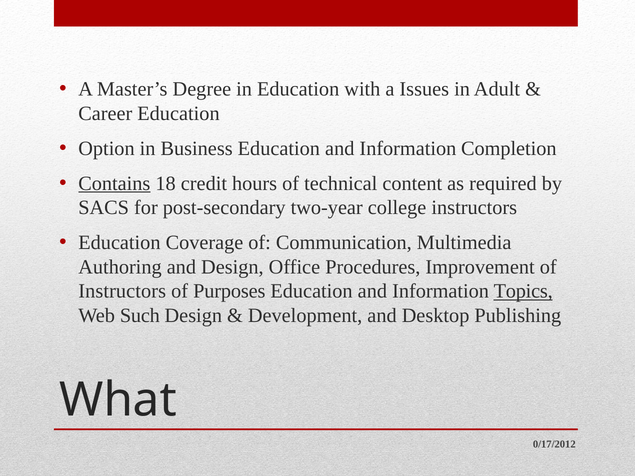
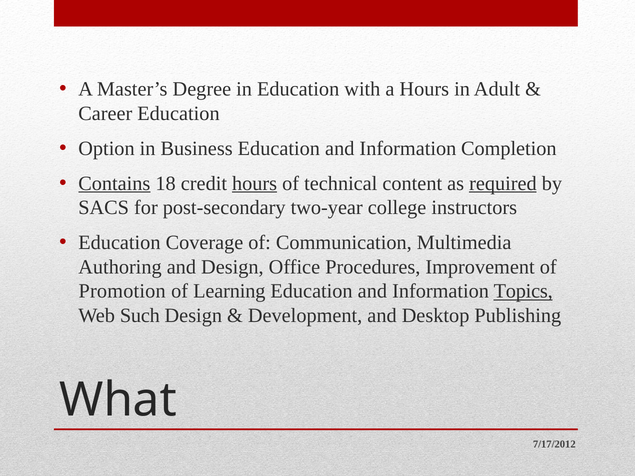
a Issues: Issues -> Hours (424, 89)
hours underline: none -> present (255, 183)
required underline: none -> present (503, 183)
Instructors: Instructors -> Promotion (122, 291)
Purposes: Purposes -> Learning (229, 291)
0/17/2012: 0/17/2012 -> 7/17/2012 (554, 445)
